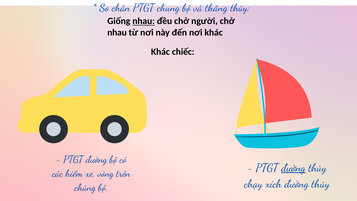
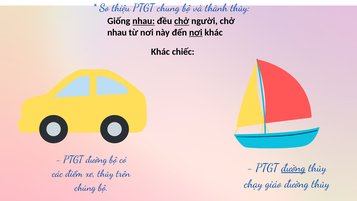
chân: chân -> thiệu (121, 8)
thăng: thăng -> thành (216, 8)
chở underline: none -> present (182, 21)
nơi underline: none -> present (196, 32)
hiểm: hiểm -> điểm (74, 173)
xe vòng: vòng -> thủy (105, 173)
xích: xích -> giáo (274, 183)
